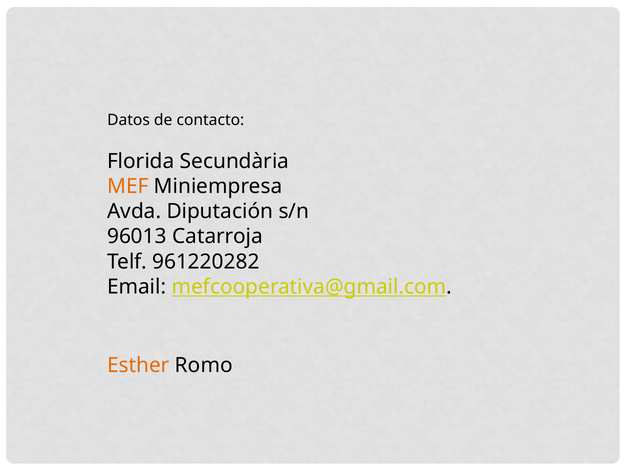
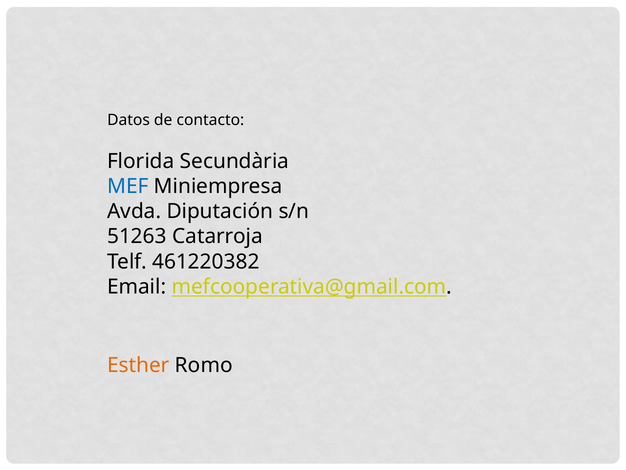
MEF colour: orange -> blue (128, 186)
96013: 96013 -> 51263 (137, 236)
961220282: 961220282 -> 461220382 (206, 261)
